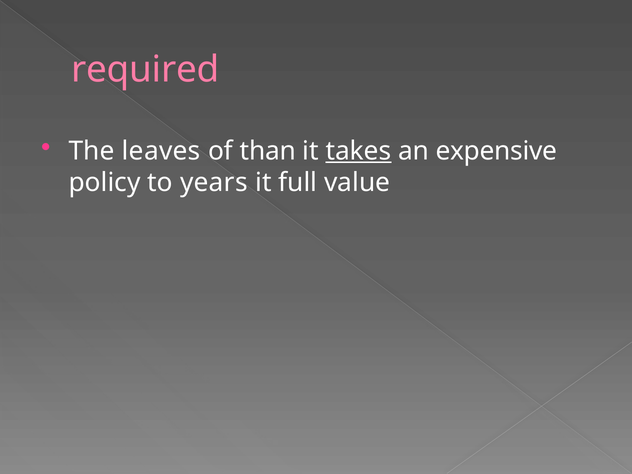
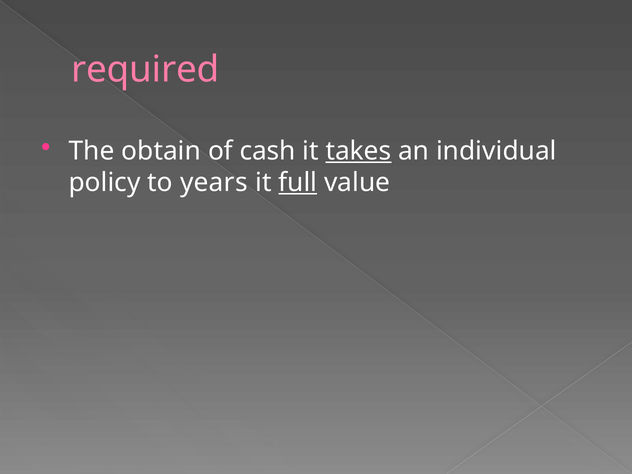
leaves: leaves -> obtain (161, 151)
than: than -> cash (268, 151)
expensive: expensive -> individual (496, 151)
full underline: none -> present (298, 182)
